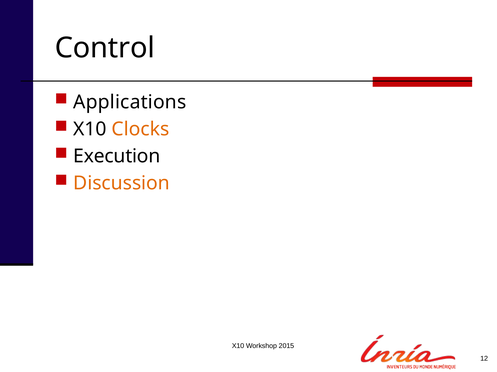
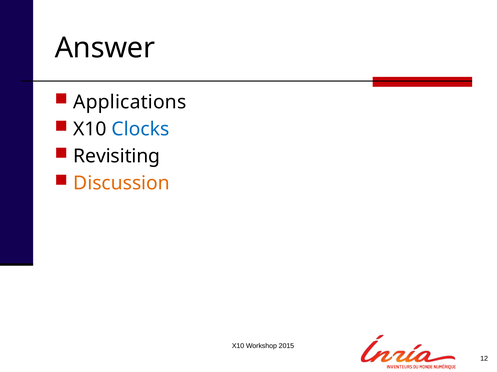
Control: Control -> Answer (105, 48)
Clocks colour: orange -> blue (141, 129)
Execution: Execution -> Revisiting (117, 157)
